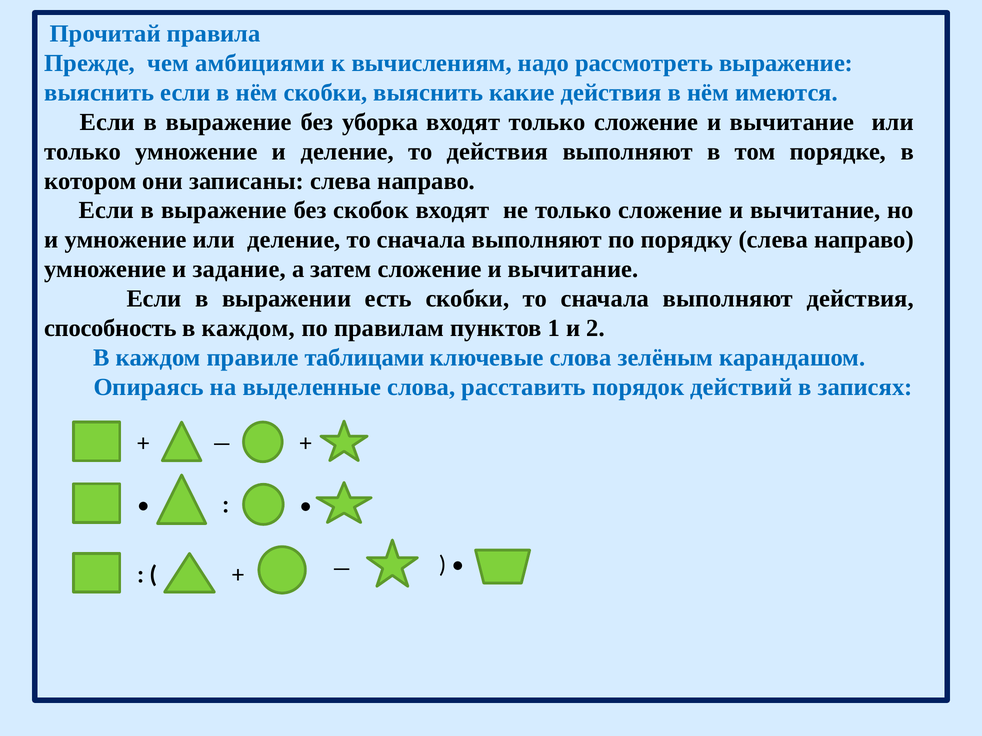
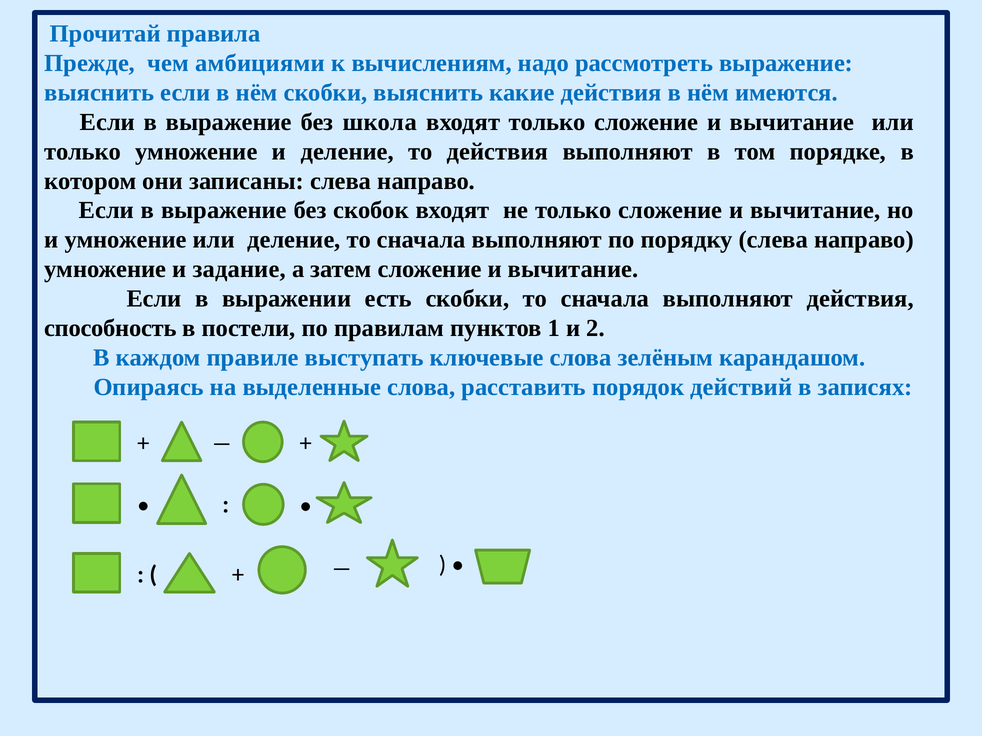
уборка: уборка -> школа (380, 122)
каждом: каждом -> постели (249, 328)
таблицами: таблицами -> выступать (364, 358)
